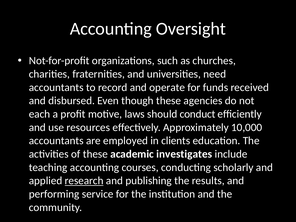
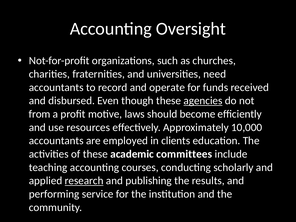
agencies underline: none -> present (203, 101)
each: each -> from (40, 114)
conduct: conduct -> become (198, 114)
investigates: investigates -> committees (184, 154)
